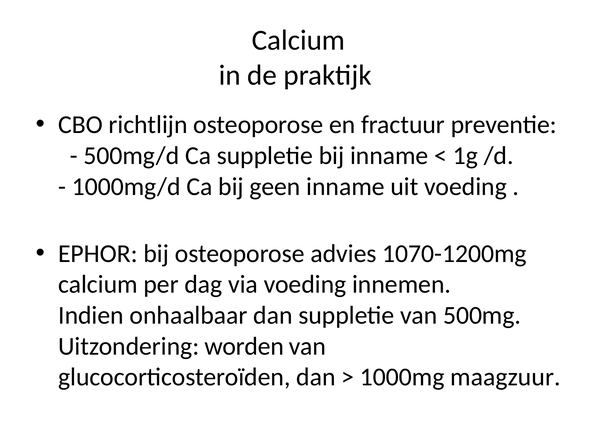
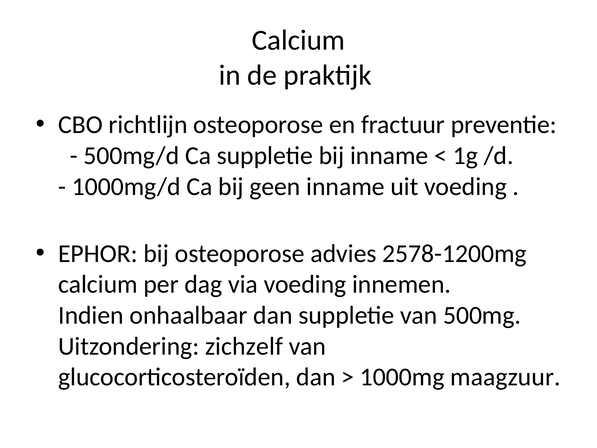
1070-1200mg: 1070-1200mg -> 2578-1200mg (454, 253)
worden: worden -> zichzelf (244, 346)
